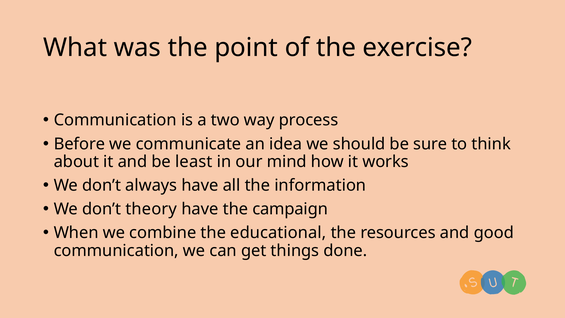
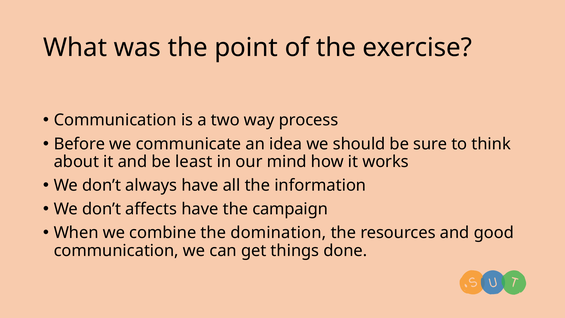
theory: theory -> affects (151, 209)
educational: educational -> domination (278, 233)
